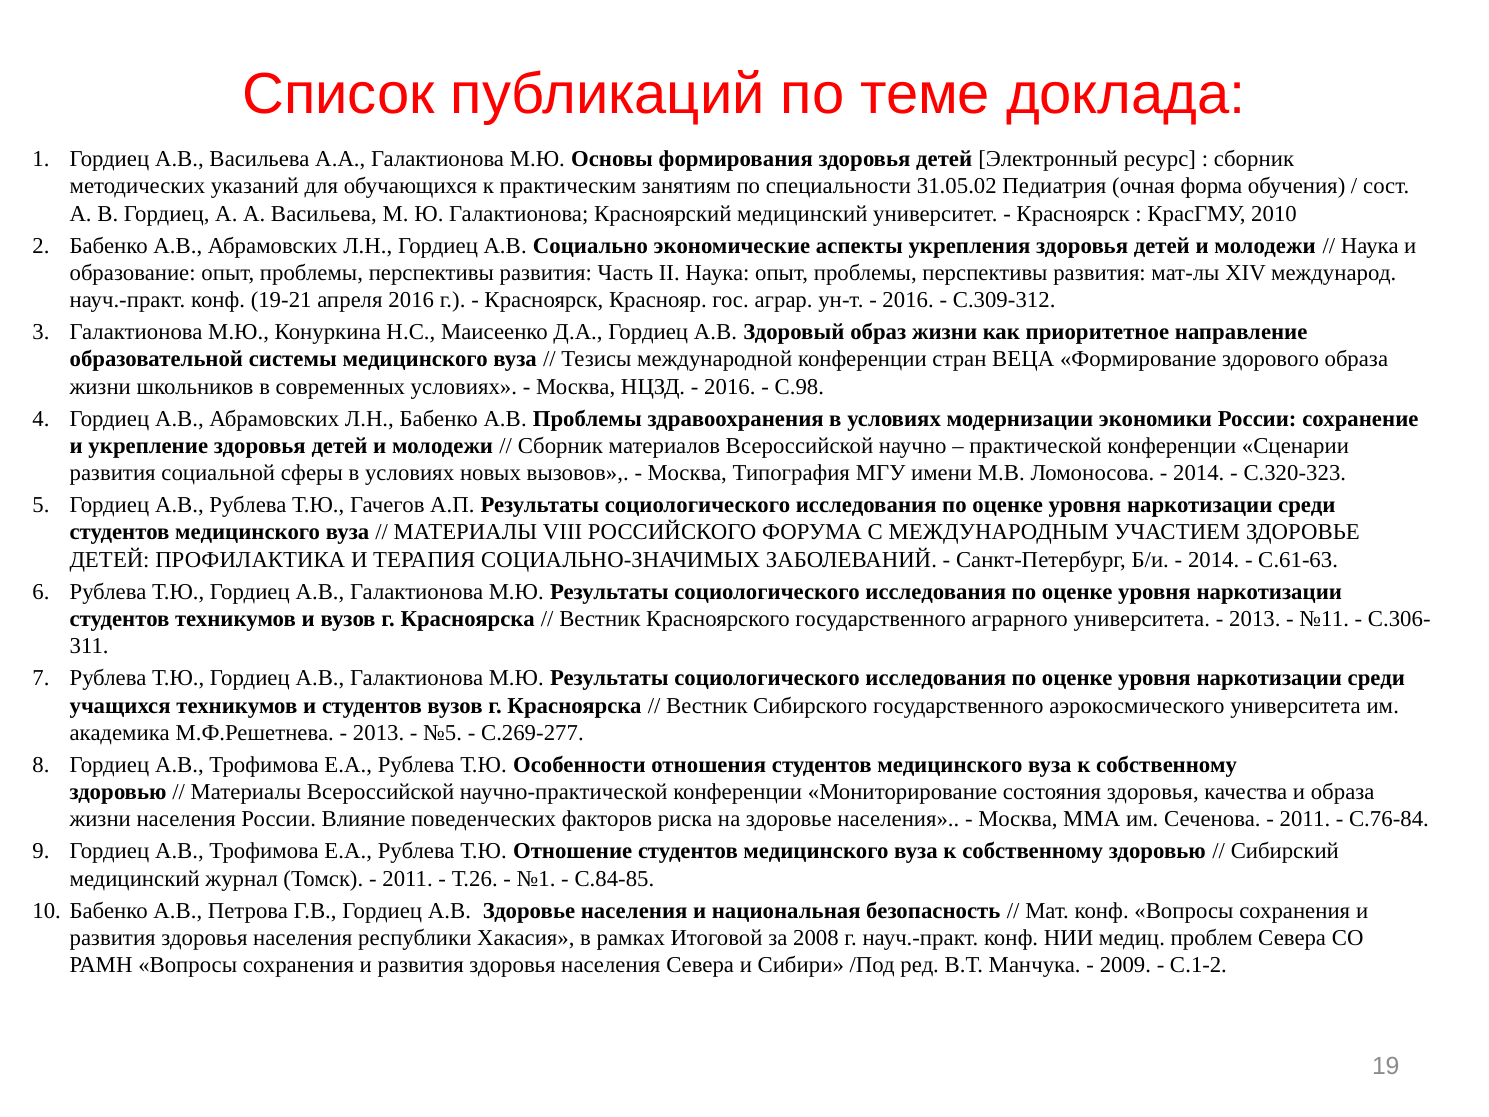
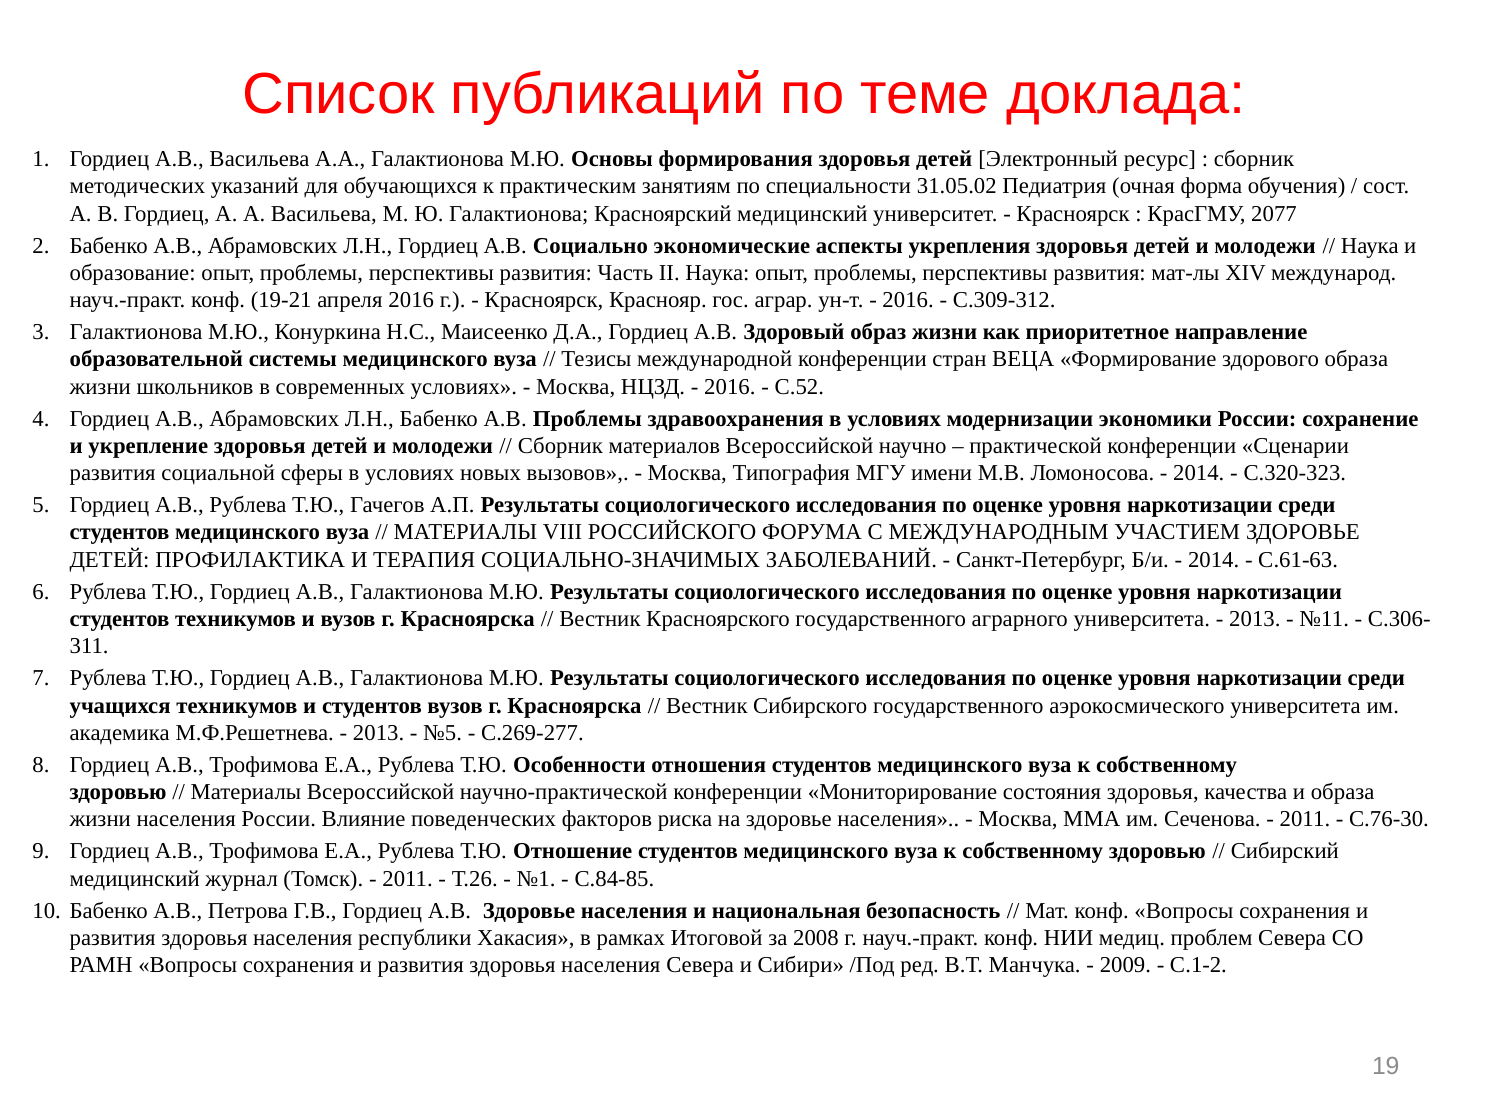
2010: 2010 -> 2077 (1274, 214)
С.98: С.98 -> С.52 (799, 387)
С.76-84: С.76-84 -> С.76-30 (1389, 819)
